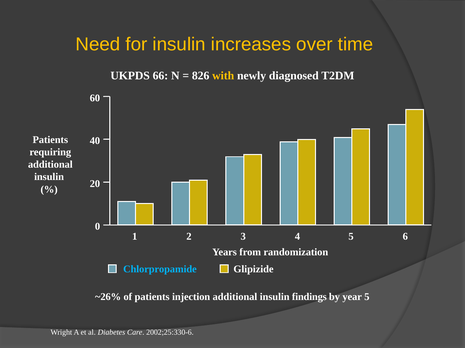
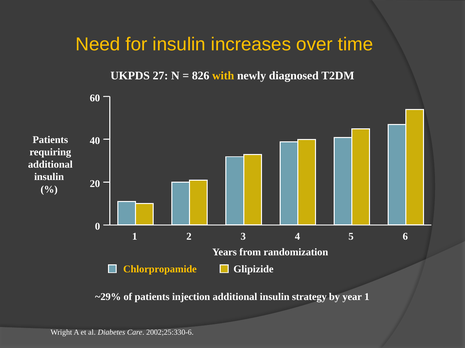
66: 66 -> 27 (160, 76)
Chlorpropamide colour: light blue -> yellow (160, 270)
~26%: ~26% -> ~29% (108, 297)
findings: findings -> strategy (309, 297)
year 5: 5 -> 1 (367, 297)
